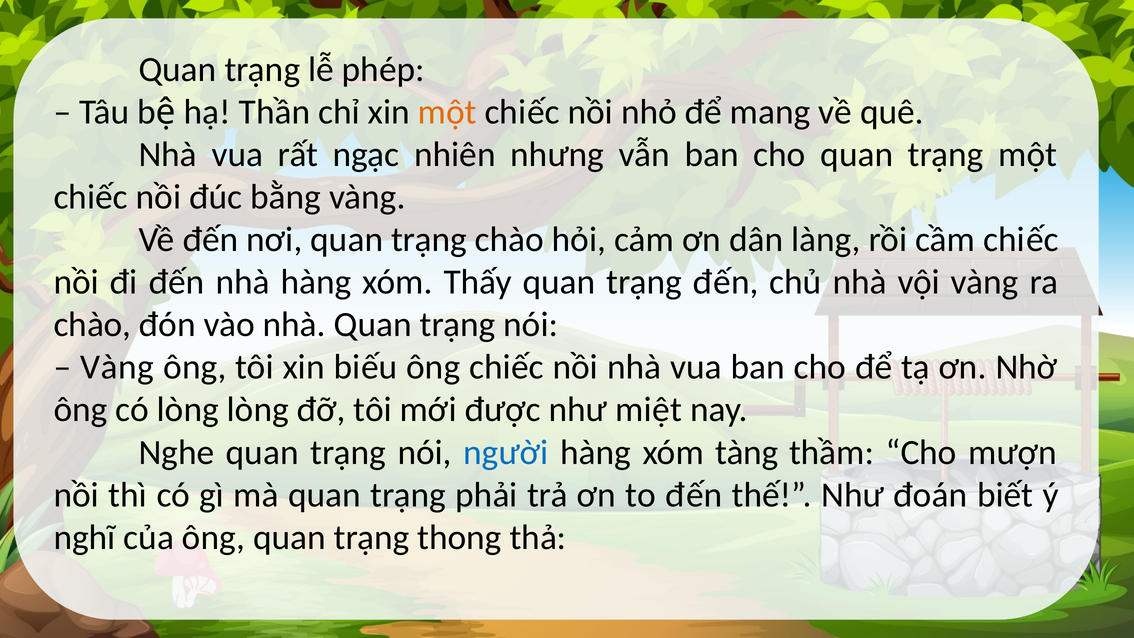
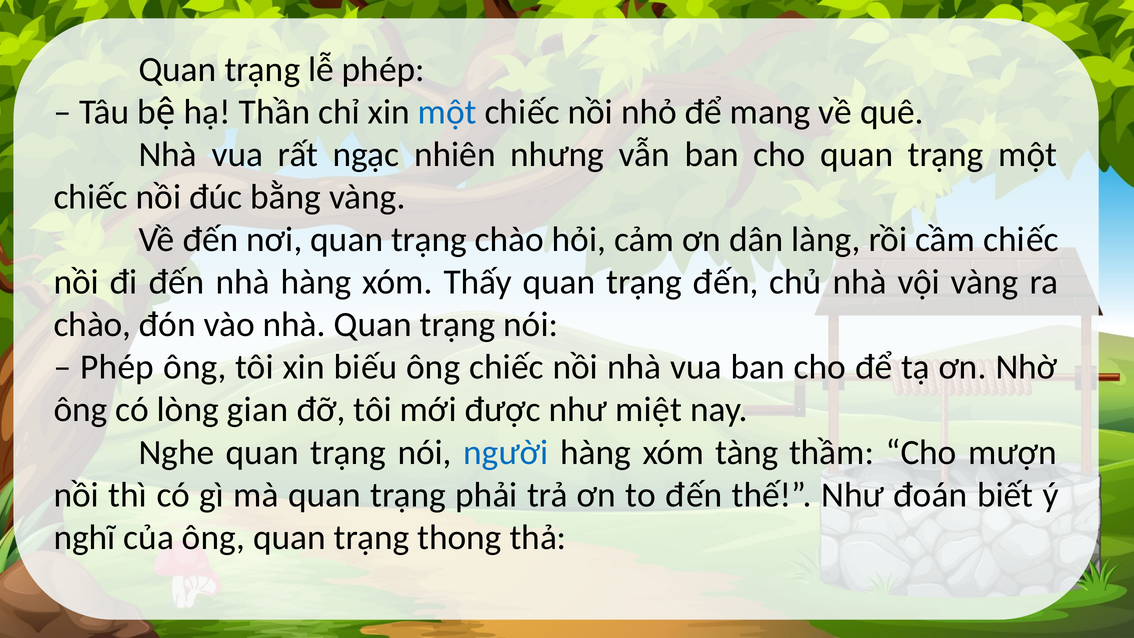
một colour: orange -> blue (447, 112)
Vàng: Vàng -> Phép (117, 367)
lòng lòng: lòng -> gian (258, 410)
